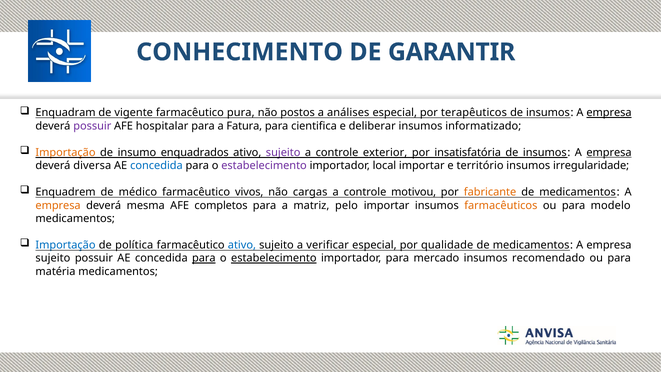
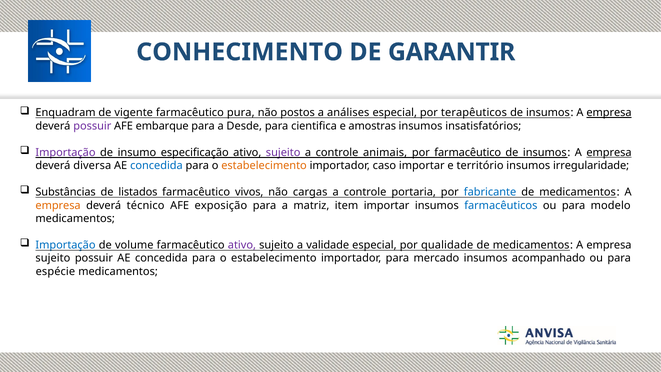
hospitalar: hospitalar -> embarque (162, 126)
Fatura: Fatura -> Desde (244, 126)
deliberar: deliberar -> amostras (372, 126)
informatizado: informatizado -> insatisfatórios (483, 126)
Importação colour: orange -> purple (66, 152)
enquadrados: enquadrados -> especificação (195, 152)
exterior: exterior -> animais (385, 152)
por insatisfatória: insatisfatória -> farmacêutico (468, 152)
estabelecimento colour: purple -> orange (264, 166)
local: local -> caso (384, 166)
Enquadrem: Enquadrem -> Substâncias (66, 192)
médico: médico -> listados (138, 192)
motivou: motivou -> portaria (414, 192)
fabricante colour: orange -> blue (490, 192)
mesma: mesma -> técnico (146, 205)
completos: completos -> exposição (221, 205)
pelo: pelo -> item (347, 205)
farmacêuticos colour: orange -> blue (501, 205)
política: política -> volume (134, 245)
ativo colour: blue -> purple (242, 245)
verificar: verificar -> validade (328, 245)
para underline: present -> none (204, 258)
estabelecimento underline: present -> none (274, 258)
recomendado: recomendado -> acompanhado (549, 258)
matéria: matéria -> espécie (55, 271)
